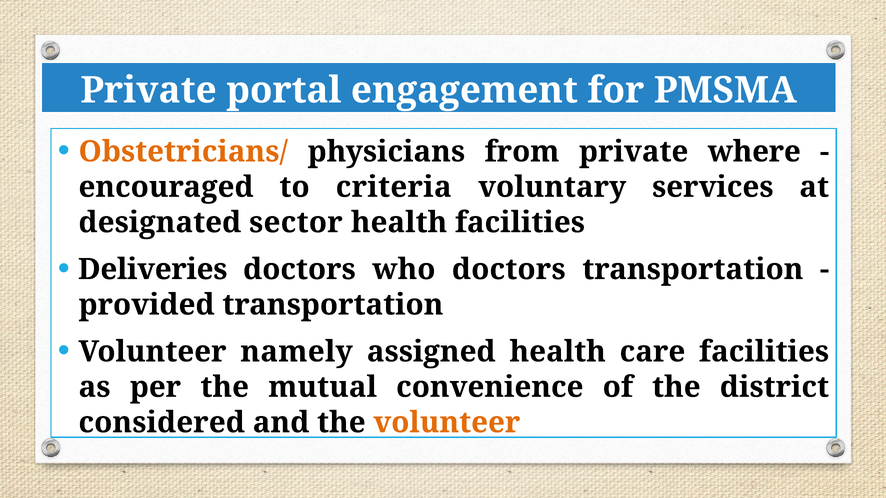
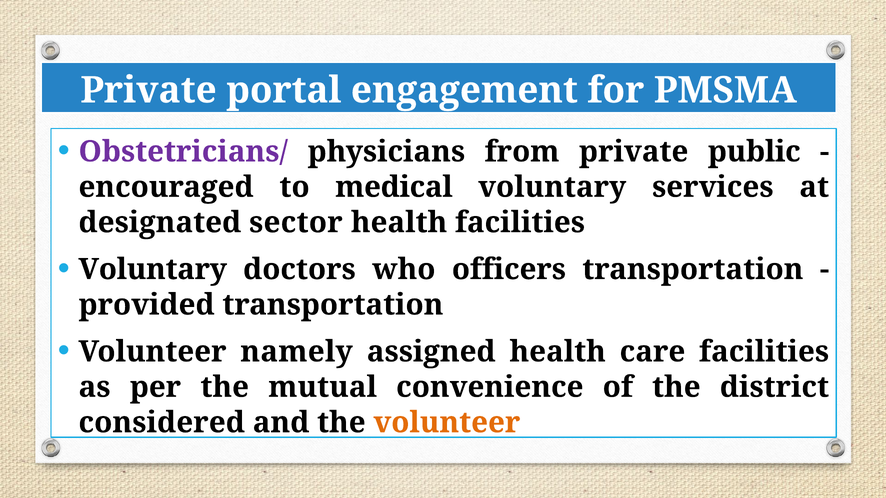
Obstetricians/ colour: orange -> purple (183, 152)
where: where -> public (754, 152)
criteria: criteria -> medical (394, 187)
Deliveries: Deliveries -> Voluntary (153, 270)
who doctors: doctors -> officers (509, 270)
